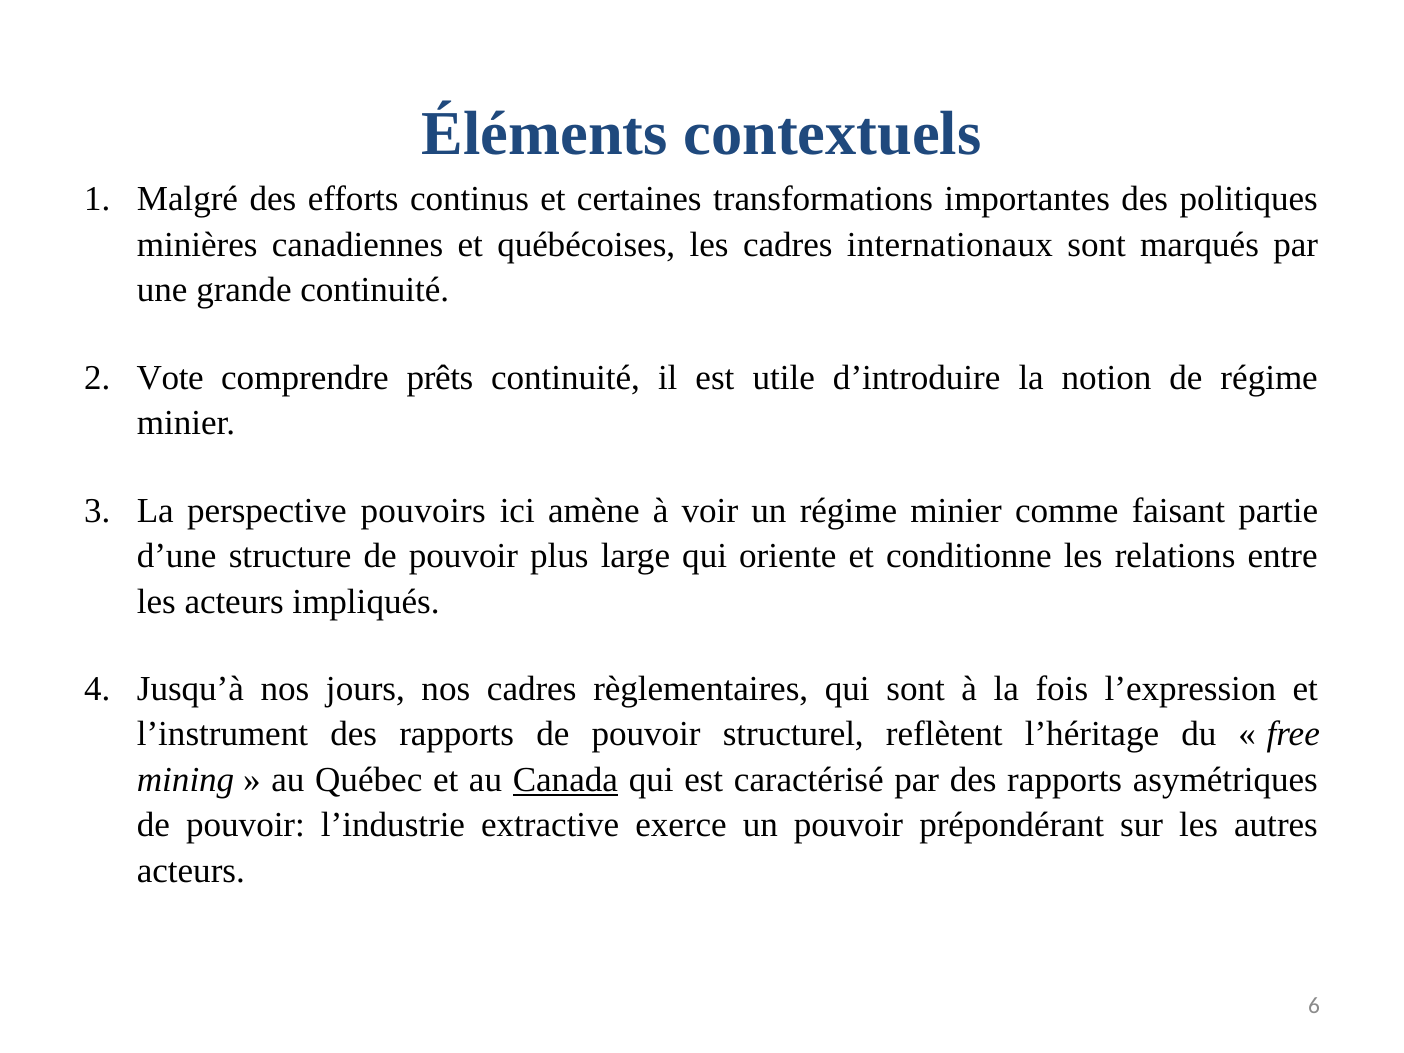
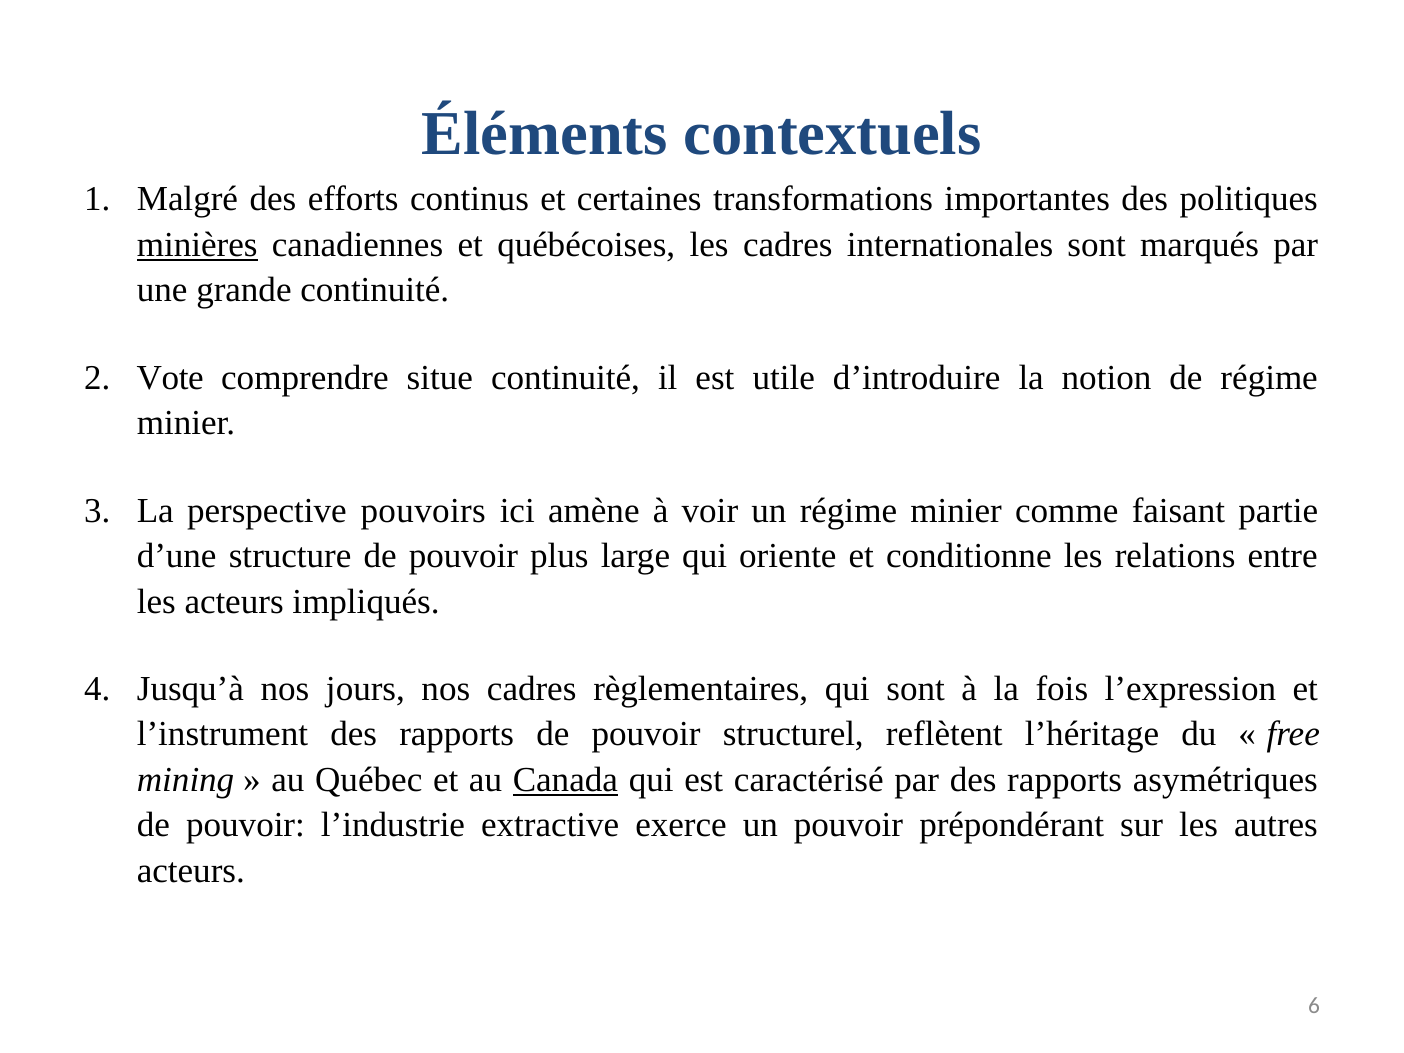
minières underline: none -> present (197, 245)
internationaux: internationaux -> internationales (950, 245)
prêts: prêts -> situe (440, 378)
